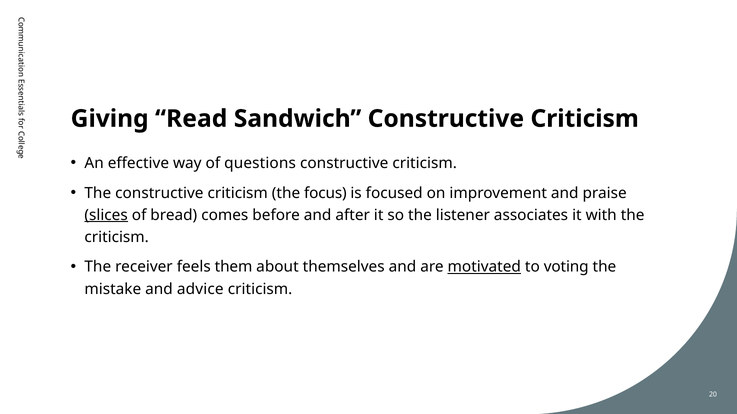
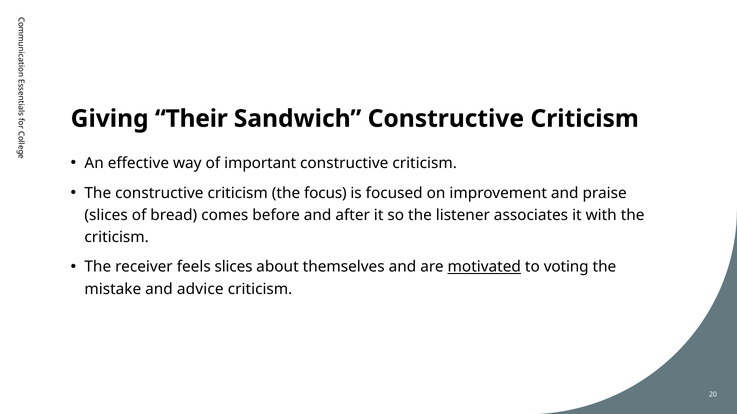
Read: Read -> Their (191, 119)
questions: questions -> important (260, 163)
slices underline: present -> none (106, 215)
feels them: them -> slices (234, 267)
